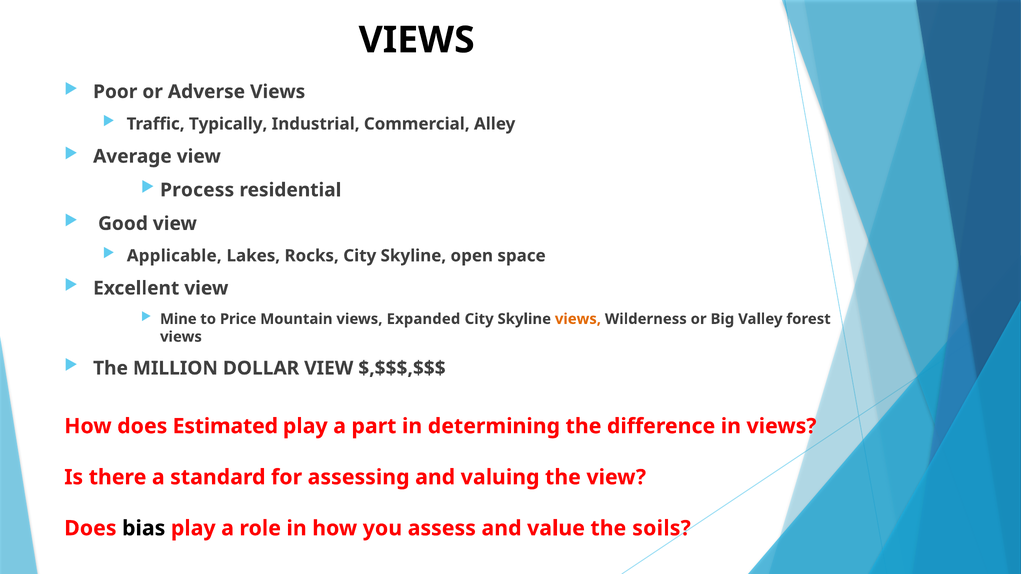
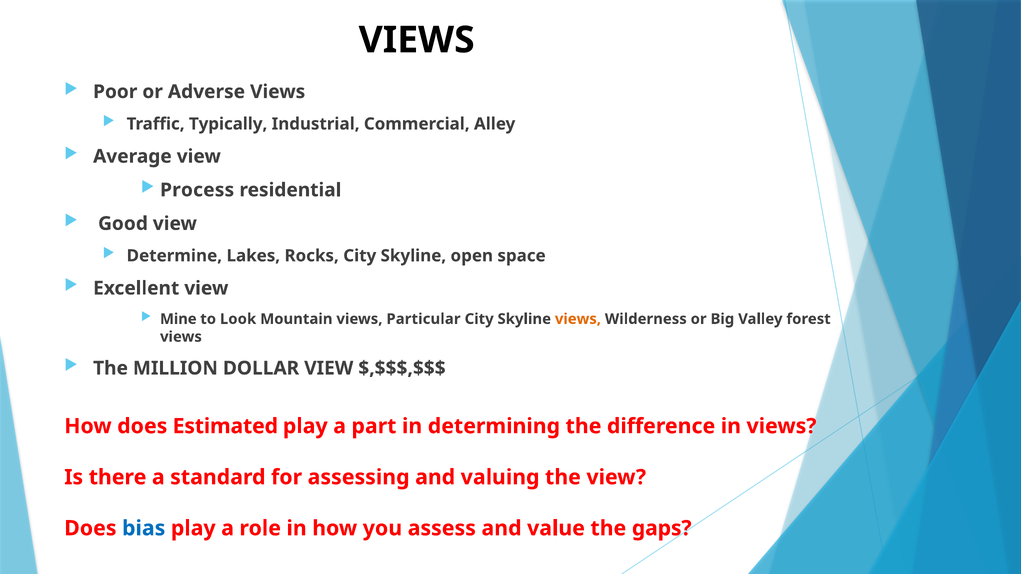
Applicable: Applicable -> Determine (174, 256)
Price: Price -> Look (238, 319)
Expanded: Expanded -> Particular (423, 319)
bias colour: black -> blue (144, 529)
soils: soils -> gaps (662, 529)
